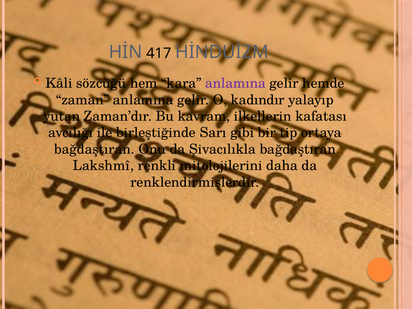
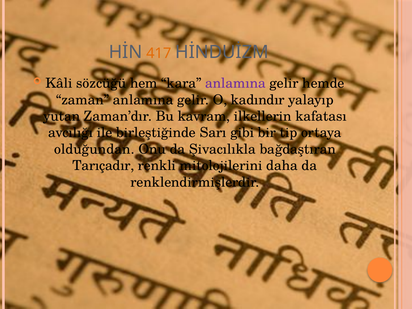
417 colour: black -> orange (159, 53)
bağdaştıran: bağdaştıran -> olduğundan (94, 149)
Lakshmî: Lakshmî -> Tarıçadır (103, 166)
